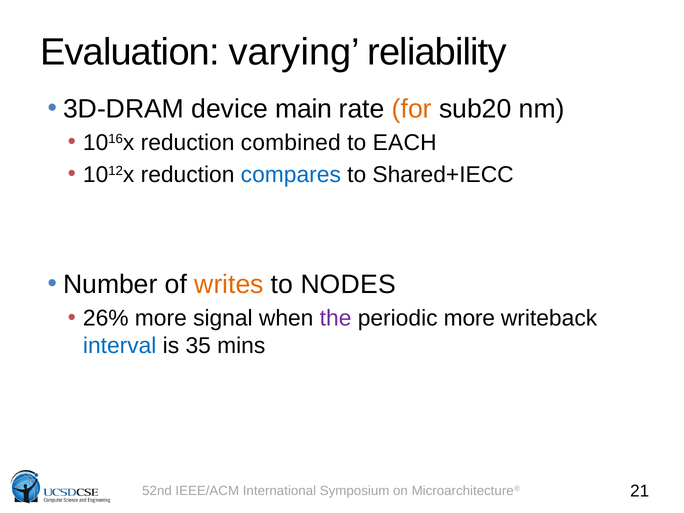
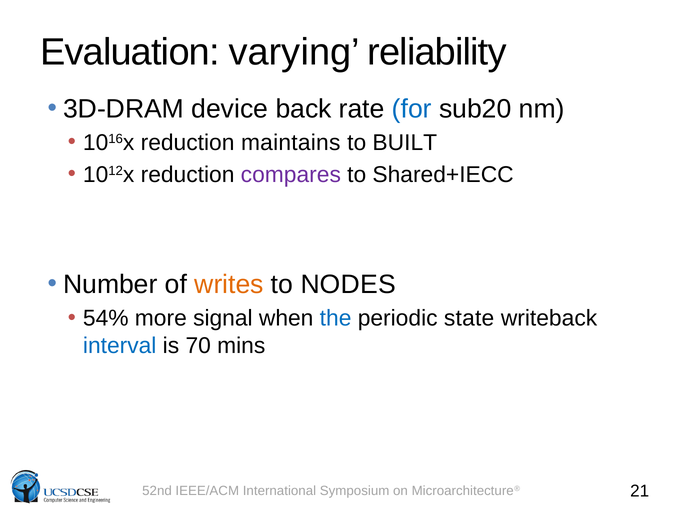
main: main -> back (304, 109)
for colour: orange -> blue (412, 109)
combined: combined -> maintains (291, 143)
EACH: EACH -> BUILT (405, 143)
compares colour: blue -> purple (291, 175)
26%: 26% -> 54% (106, 318)
the colour: purple -> blue (336, 318)
periodic more: more -> state (469, 318)
35: 35 -> 70 (198, 346)
